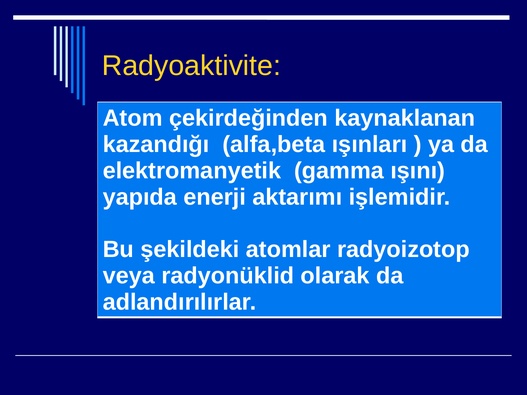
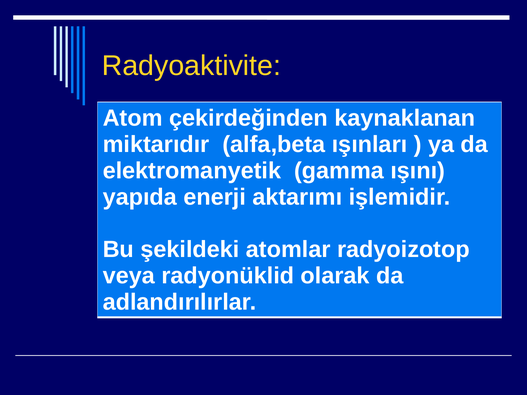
kazandığı: kazandığı -> miktarıdır (156, 145)
